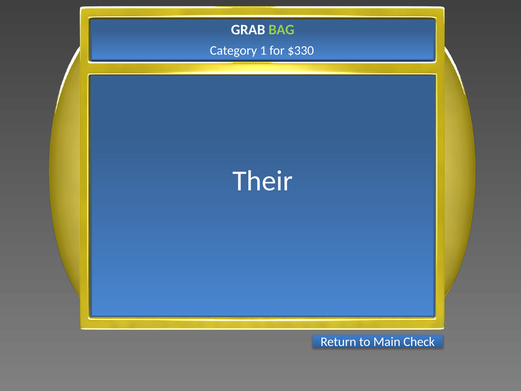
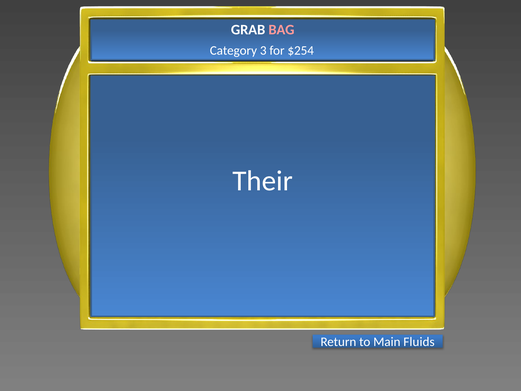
BAG colour: light green -> pink (281, 30)
1: 1 -> 3 (263, 50)
$330: $330 -> $254 (301, 50)
Check: Check -> Fluids (419, 342)
